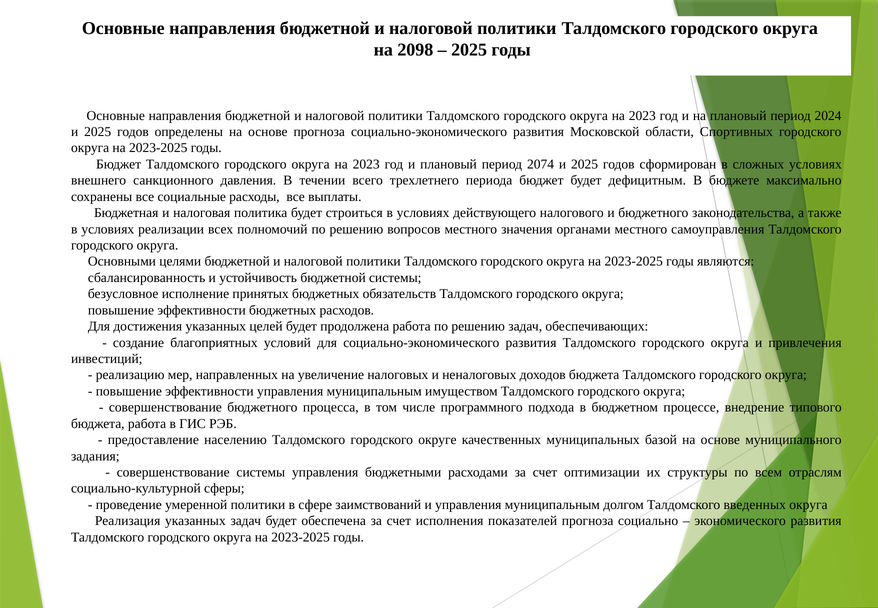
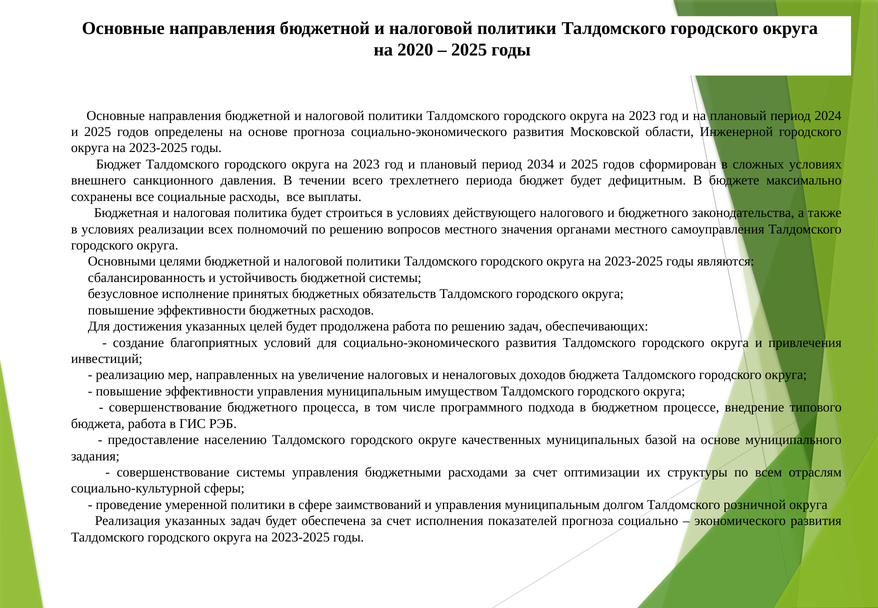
2098: 2098 -> 2020 (415, 50)
Спортивных: Спортивных -> Инженерной (736, 132)
2074: 2074 -> 2034 (541, 164)
введенных: введенных -> розничной (755, 505)
